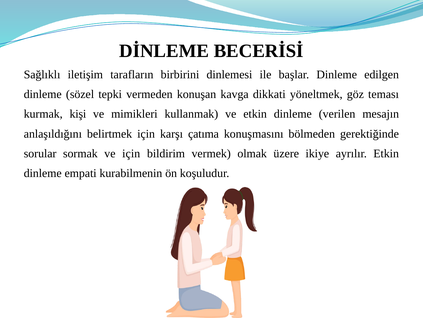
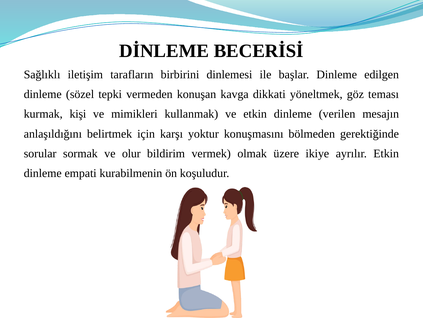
çatıma: çatıma -> yoktur (203, 134)
ve için: için -> olur (131, 153)
